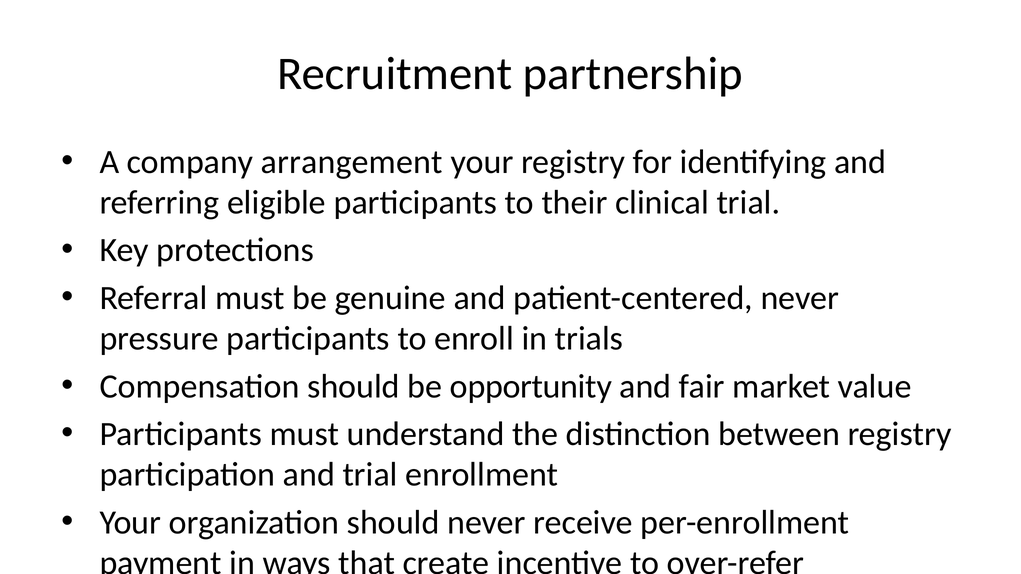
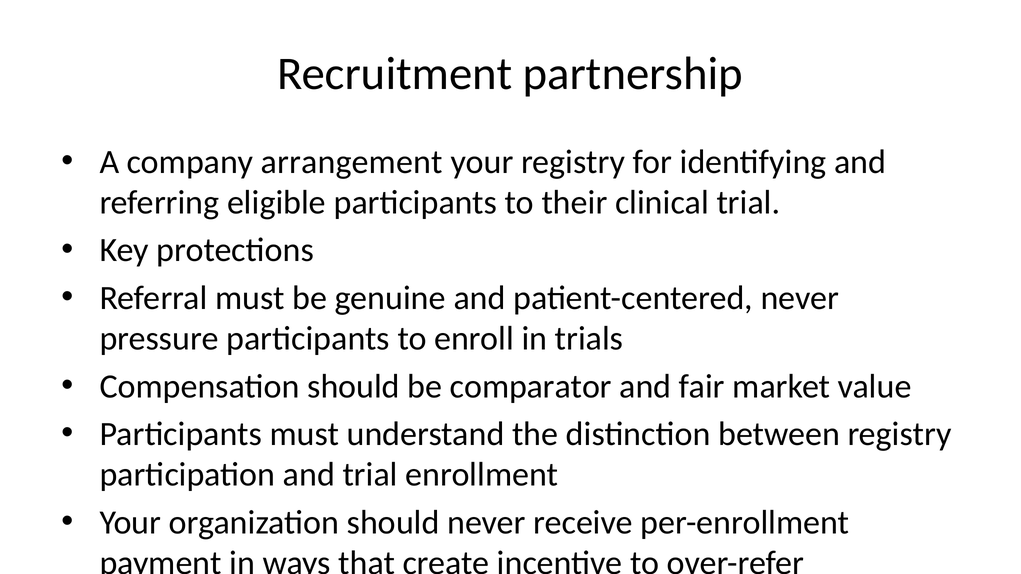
opportunity: opportunity -> comparator (531, 387)
